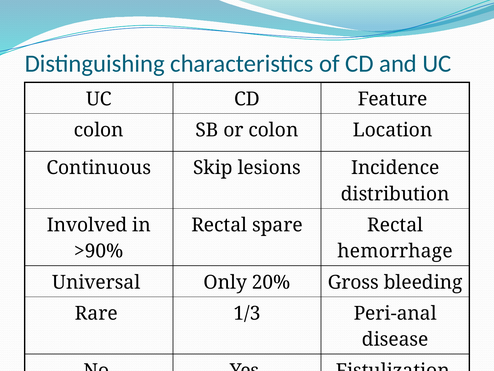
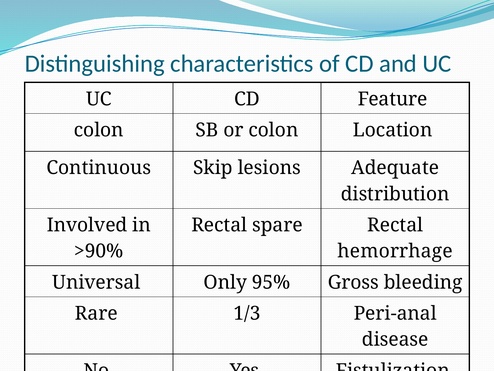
Incidence: Incidence -> Adequate (395, 168)
20%: 20% -> 95% (271, 282)
